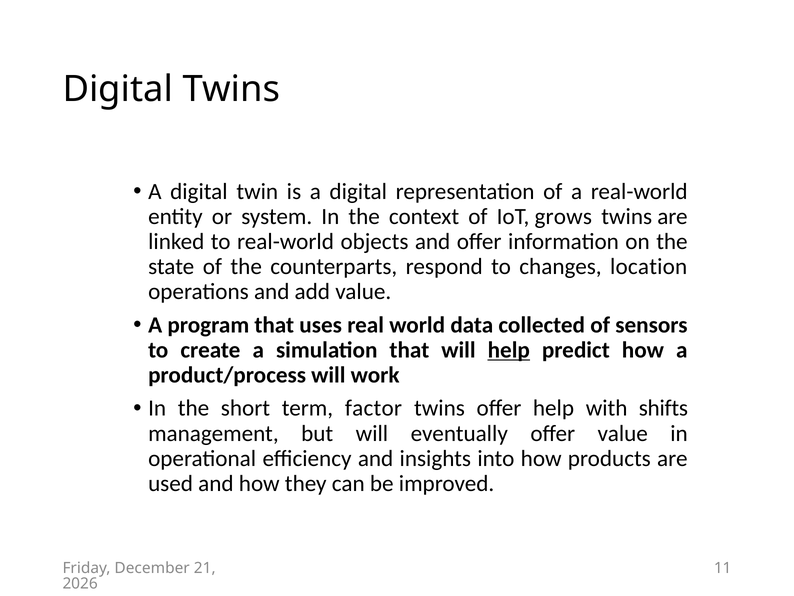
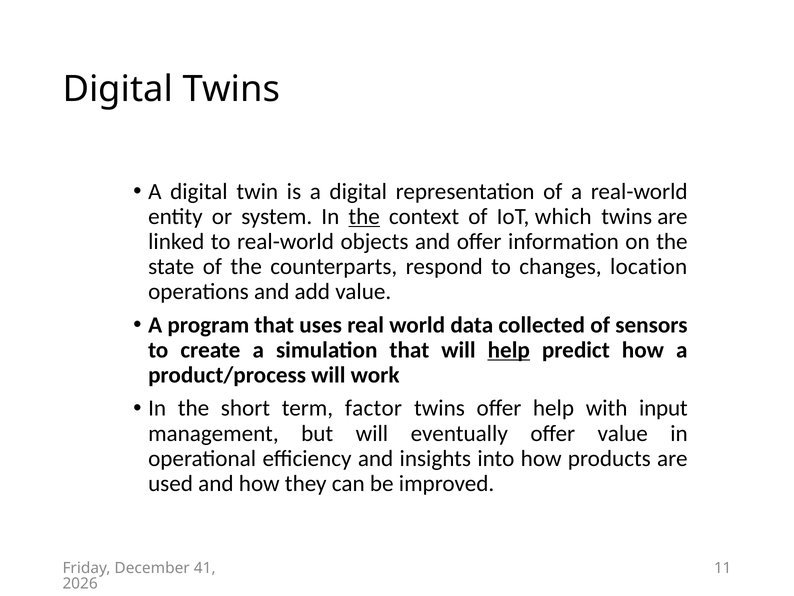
the underline: none -> present (364, 216)
grows: grows -> which (563, 216)
shifts: shifts -> input (663, 408)
21: 21 -> 41 (205, 568)
